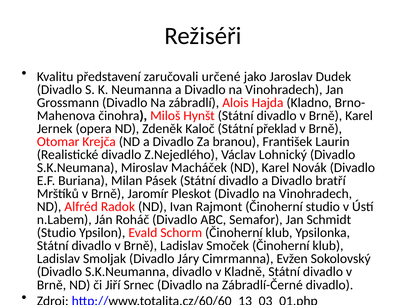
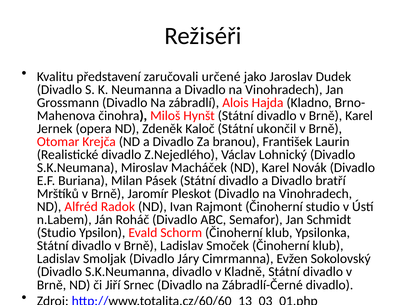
překlad: překlad -> ukončil (276, 128)
